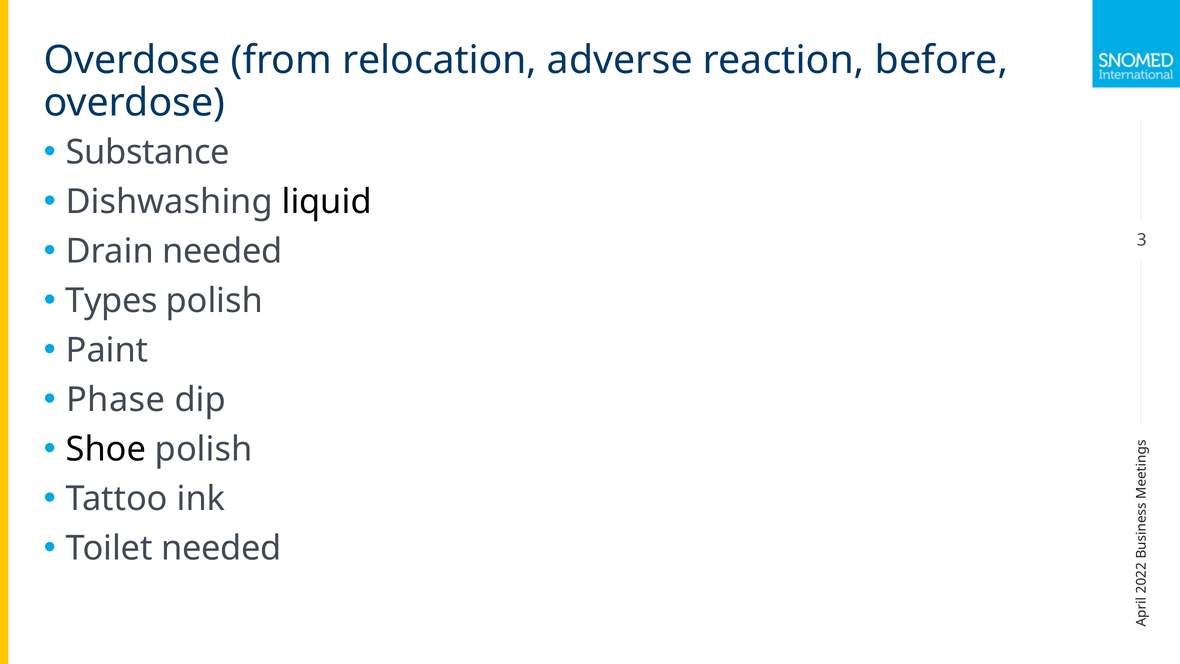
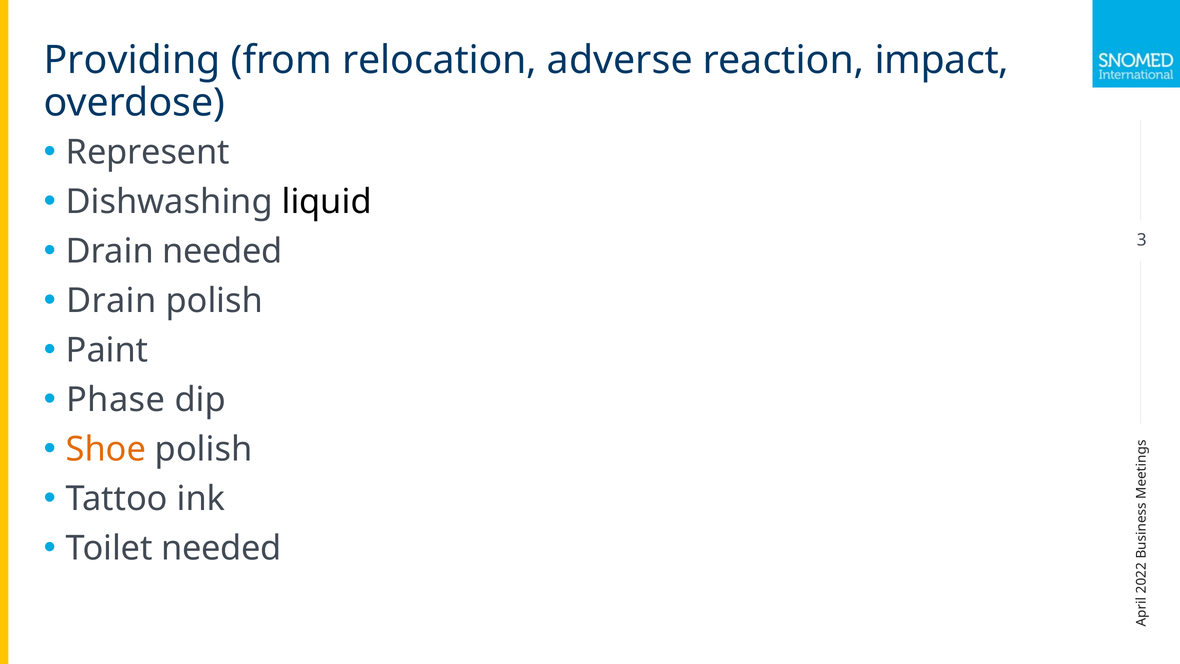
Overdose: Overdose -> Providing (132, 60)
before: before -> impact (942, 60)
Substance: Substance -> Represent (148, 152)
Types: Types -> Drain (111, 301)
Shoe colour: black -> orange (106, 449)
